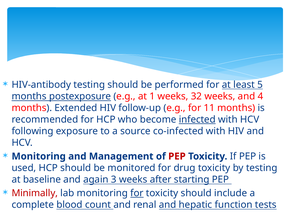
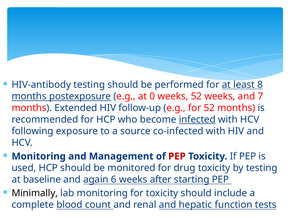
5: 5 -> 8 (260, 84)
1: 1 -> 0 (152, 96)
weeks 32: 32 -> 52 (196, 96)
4: 4 -> 7 (260, 96)
for 11: 11 -> 52 (209, 108)
3: 3 -> 6 (114, 179)
Minimally colour: red -> black (35, 193)
for underline: present -> none (137, 193)
